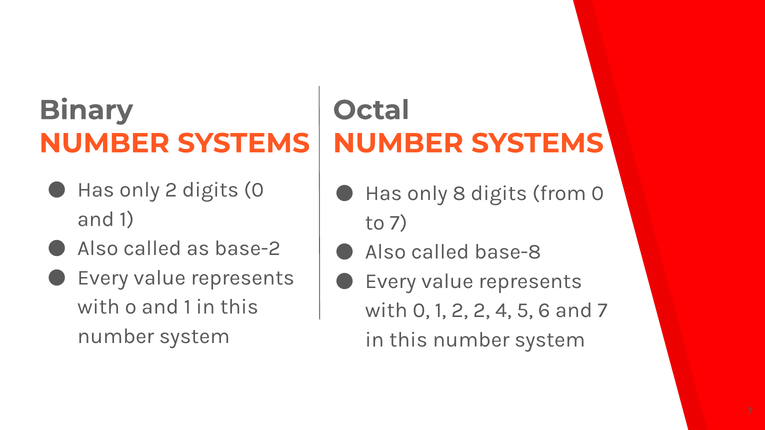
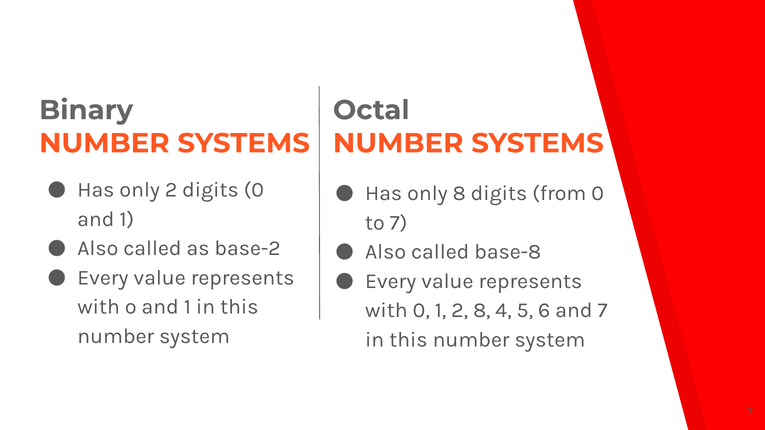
2 2: 2 -> 8 (482, 311)
